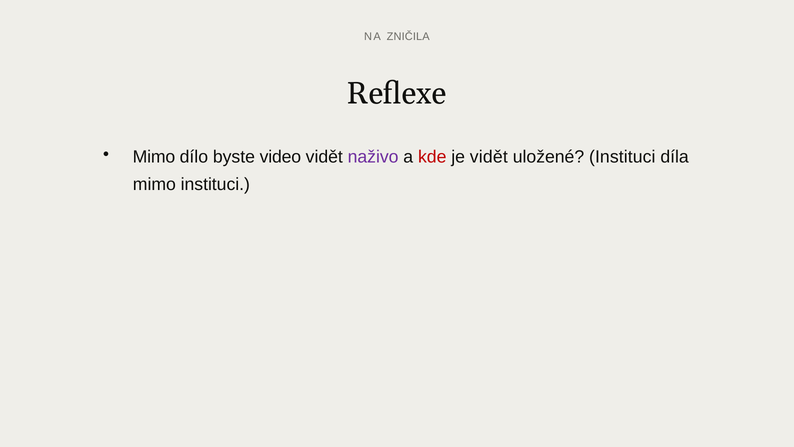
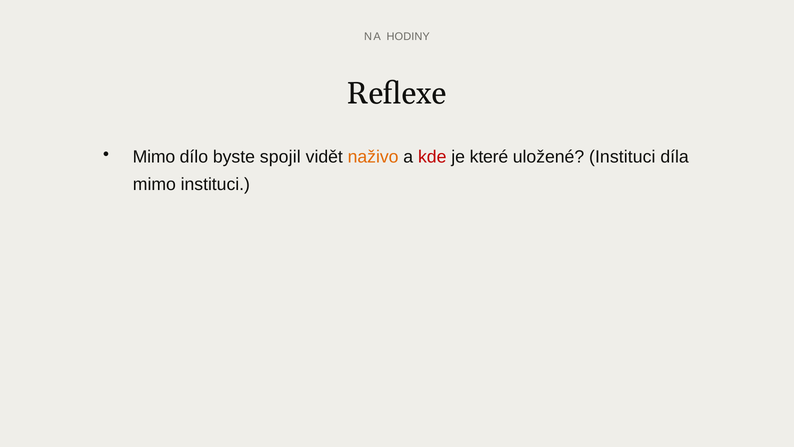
ZNIČILA: ZNIČILA -> HODINY (408, 36)
video: video -> spojil (280, 157)
naživo colour: purple -> orange (373, 157)
je vidět: vidět -> které (489, 157)
